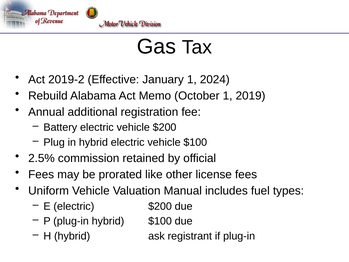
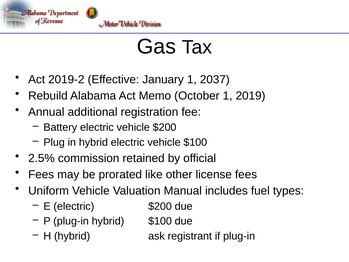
2024: 2024 -> 2037 (215, 79)
